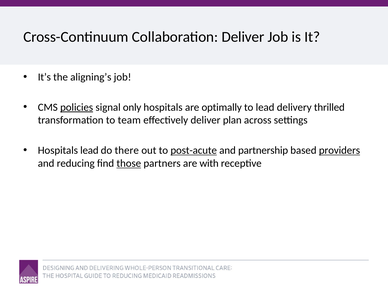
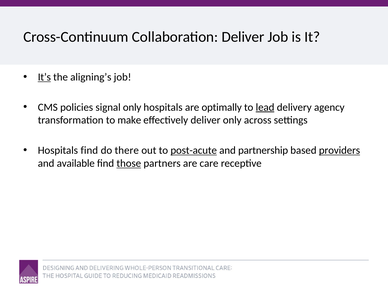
It’s underline: none -> present (44, 77)
policies underline: present -> none (77, 107)
lead underline: none -> present (265, 107)
thrilled: thrilled -> agency (329, 107)
team: team -> make (129, 120)
deliver plan: plan -> only (232, 120)
Hospitals lead: lead -> find (89, 150)
reducing: reducing -> available (76, 163)
with: with -> care (209, 163)
